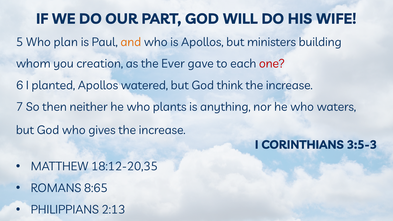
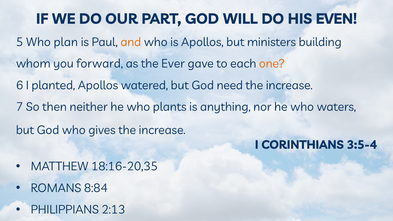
WIFE: WIFE -> EVEN (336, 19)
creation: creation -> forward (100, 64)
one colour: red -> orange (272, 64)
think: think -> need (230, 85)
3:5-3: 3:5-3 -> 3:5-4 (362, 145)
18:12-20,35: 18:12-20,35 -> 18:16-20,35 (124, 167)
8:65: 8:65 -> 8:84 (96, 188)
